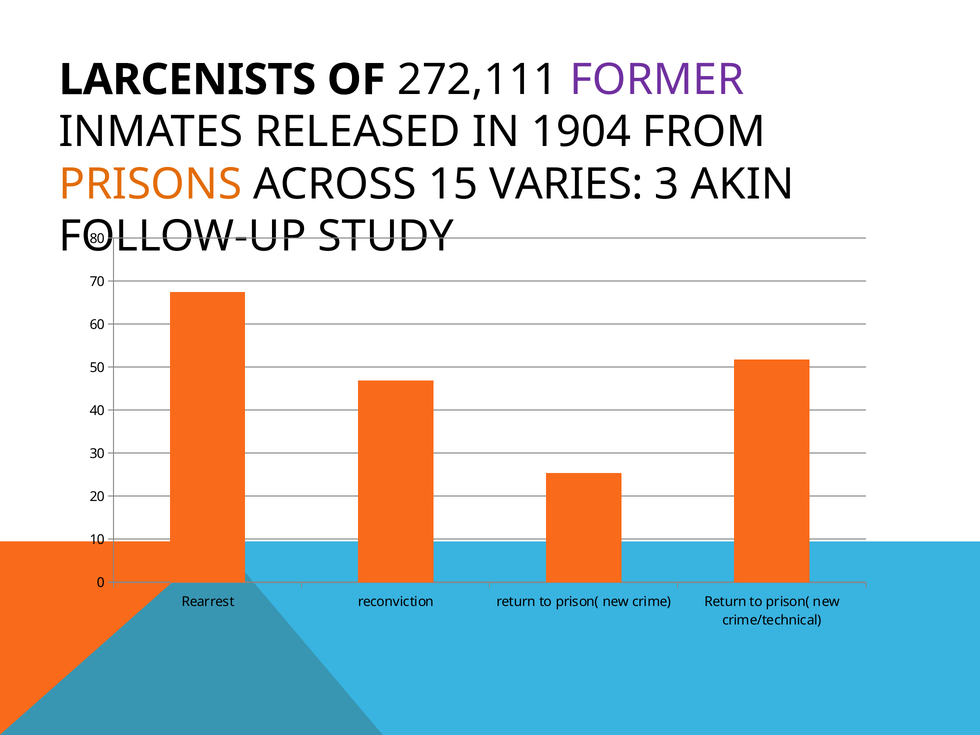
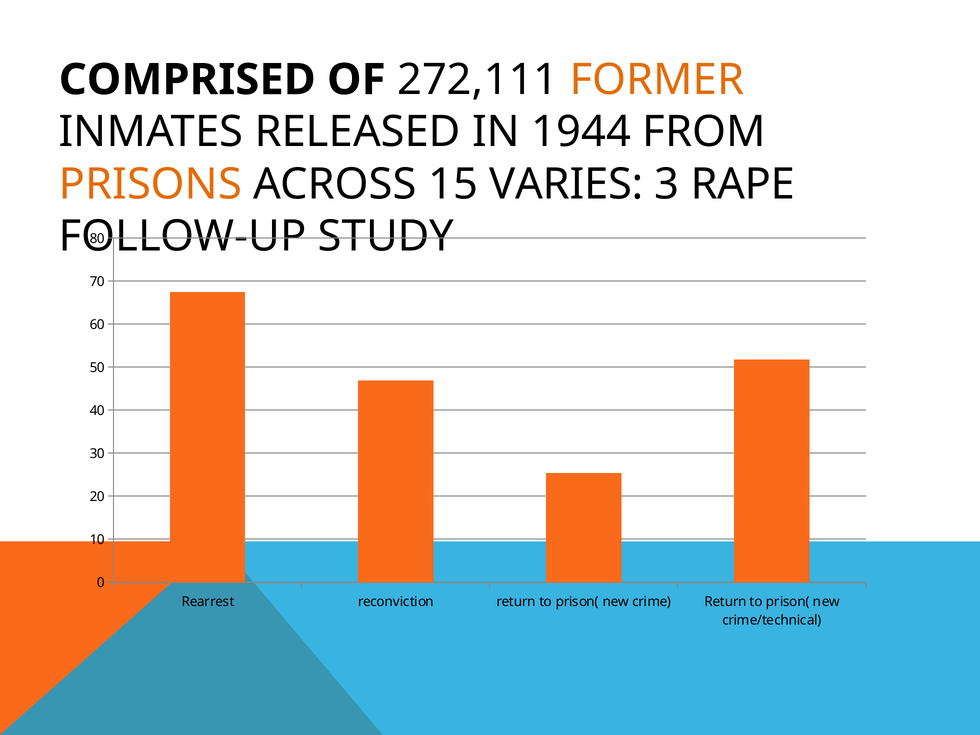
LARCENISTS: LARCENISTS -> COMPRISED (187, 80)
FORMER colour: purple -> orange (657, 80)
1904: 1904 -> 1944 (581, 132)
AKIN: AKIN -> RAPE (743, 184)
